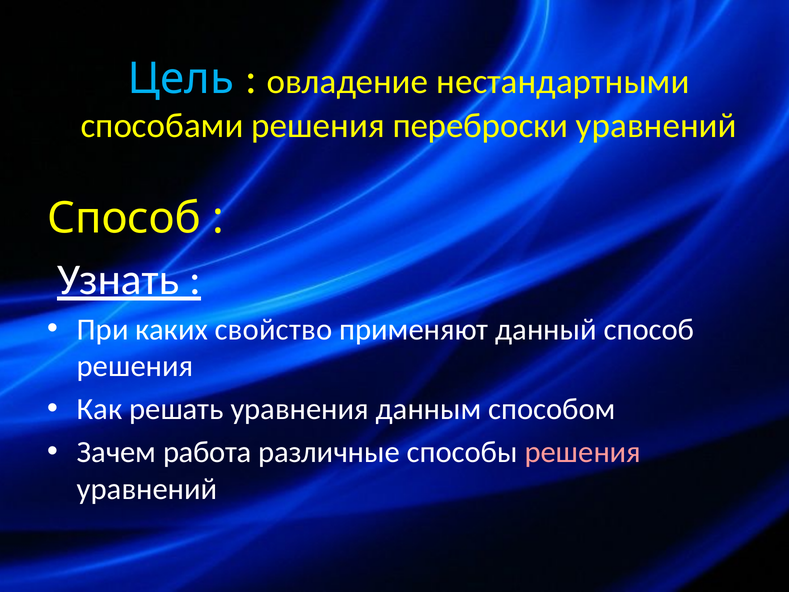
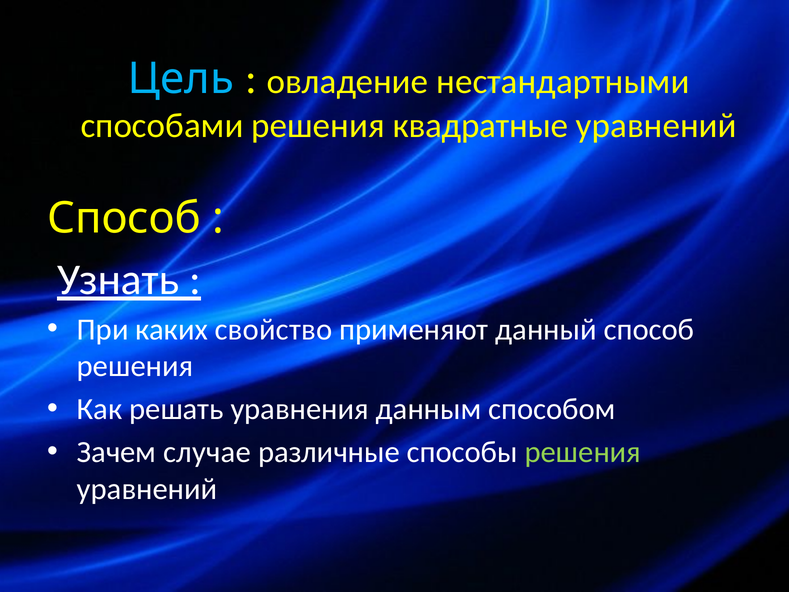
переброски: переброски -> квадратные (480, 126)
работа: работа -> случае (207, 452)
решения colour: pink -> light green (583, 452)
